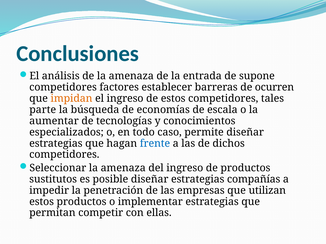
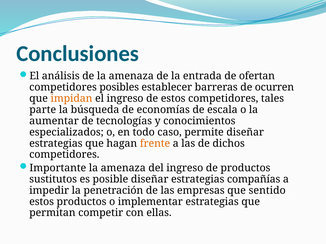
supone: supone -> ofertan (257, 76)
factores: factores -> posibles (119, 87)
frente colour: blue -> orange (155, 144)
Seleccionar: Seleccionar -> Importante (58, 168)
utilizan: utilizan -> sentido (267, 191)
